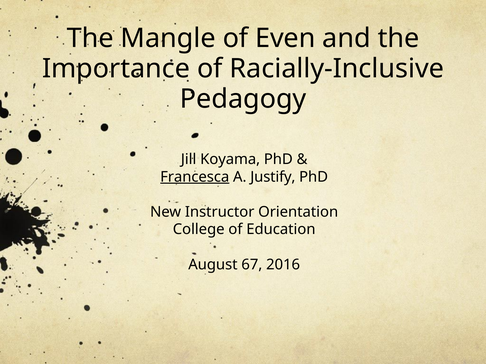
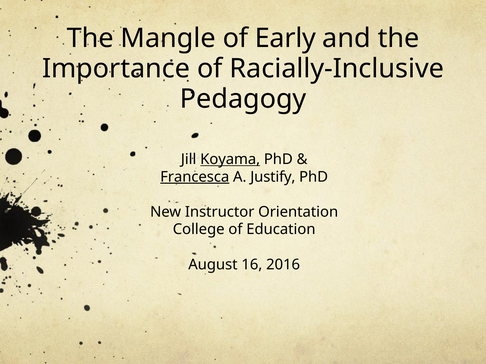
Even: Even -> Early (285, 38)
Koyama underline: none -> present (230, 160)
67: 67 -> 16 (252, 265)
